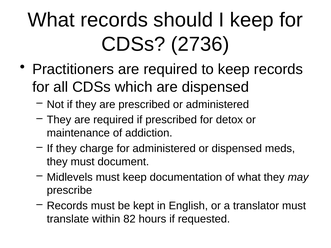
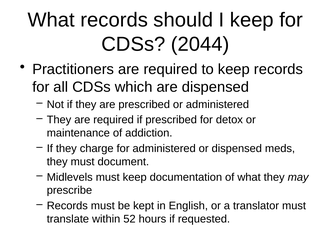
2736: 2736 -> 2044 (200, 44)
82: 82 -> 52 (129, 219)
